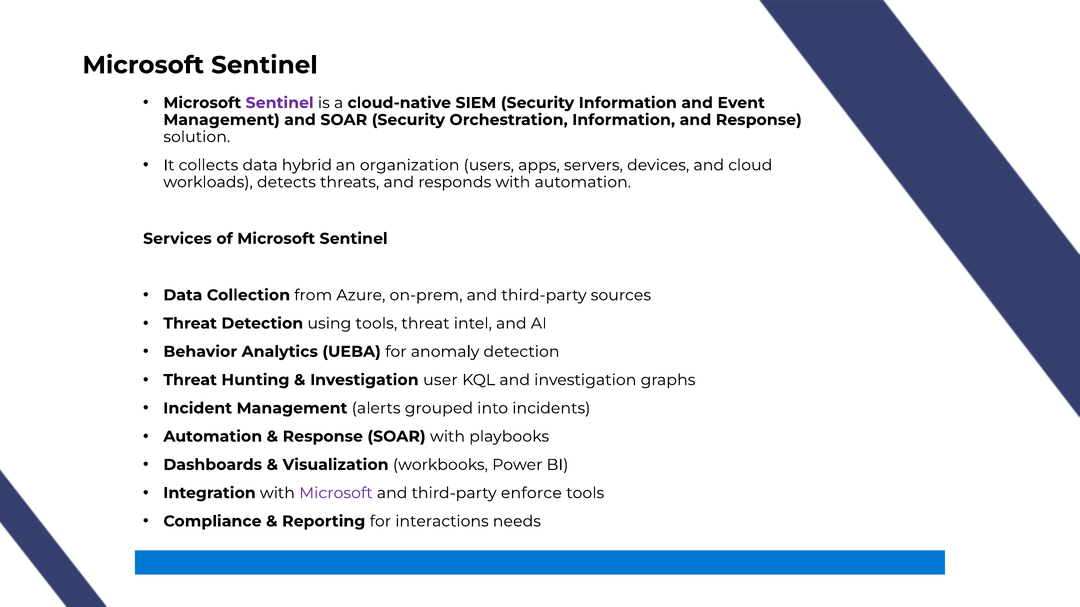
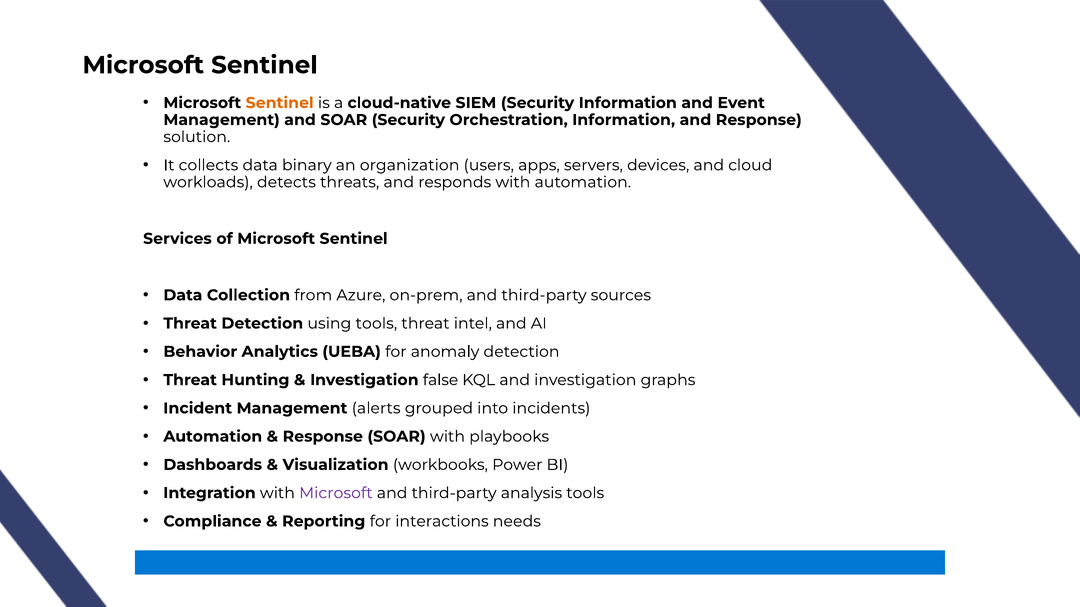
Sentinel colour: purple -> orange (280, 103)
hybrid: hybrid -> binary (307, 165)
user: user -> false (441, 380)
enforce: enforce -> analysis (531, 493)
